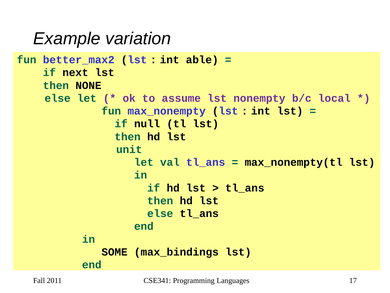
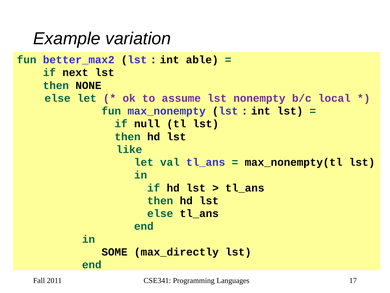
unit: unit -> like (129, 149)
max_bindings: max_bindings -> max_directly (176, 252)
